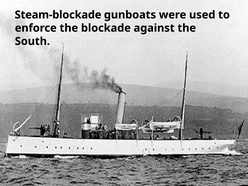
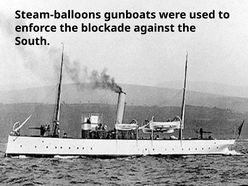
Steam-blockade: Steam-blockade -> Steam-balloons (58, 15)
